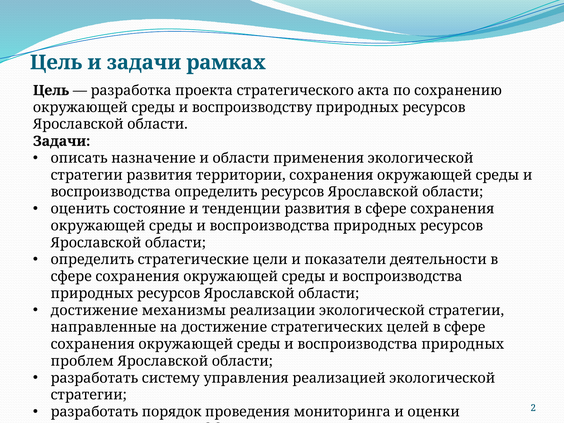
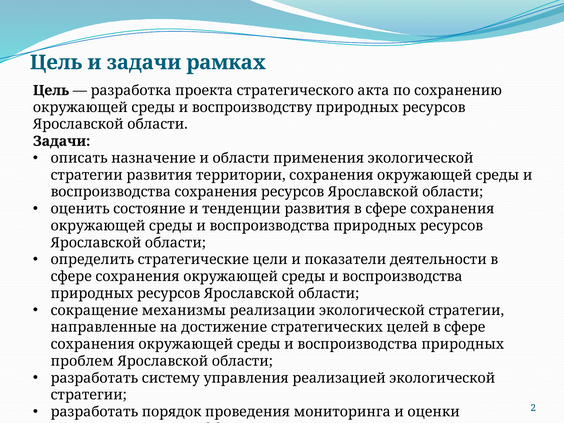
воспроизводства определить: определить -> сохранения (216, 192)
достижение: достижение -> сокращение (94, 310)
